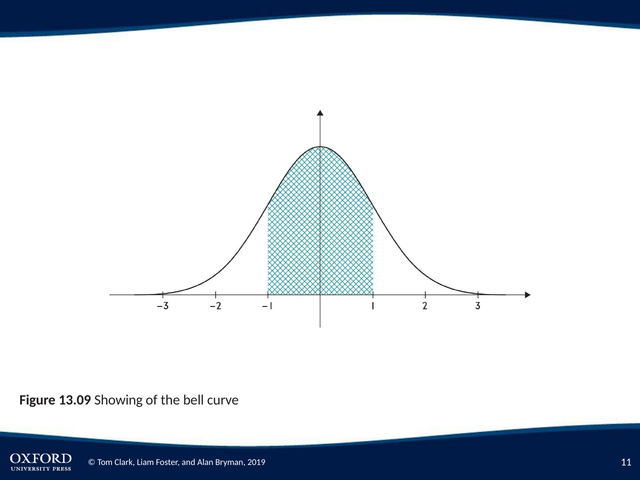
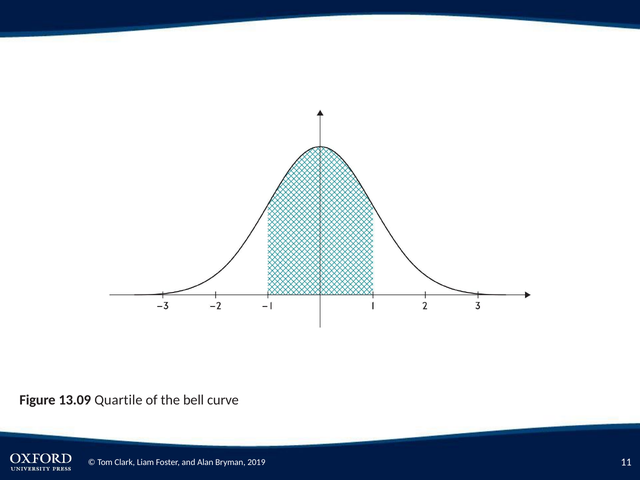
Showing: Showing -> Quartile (118, 400)
